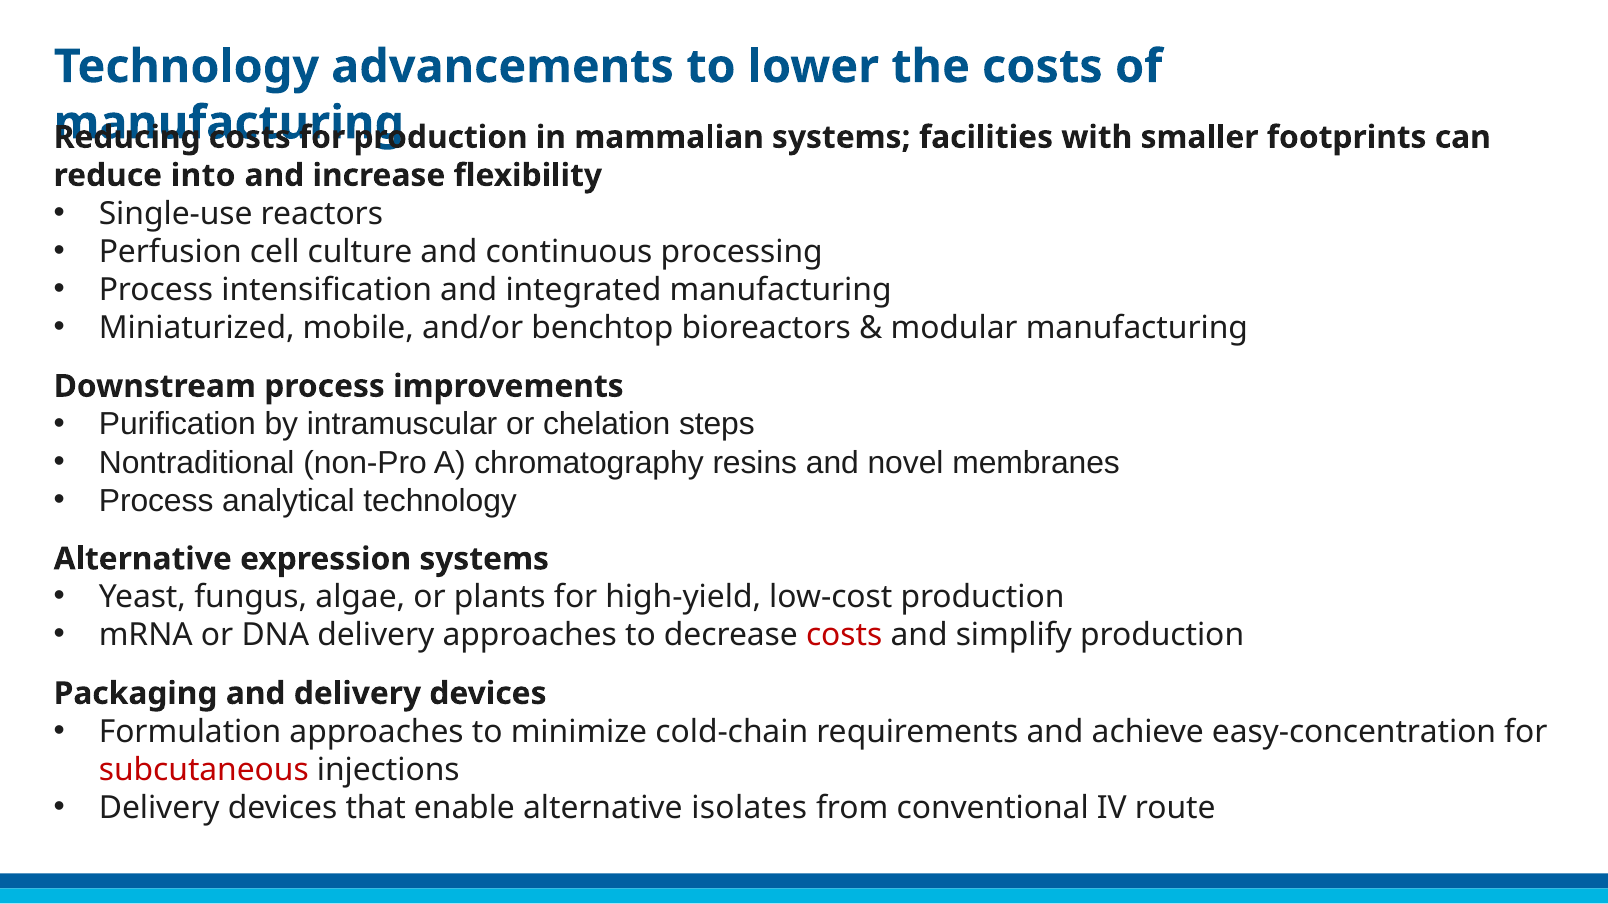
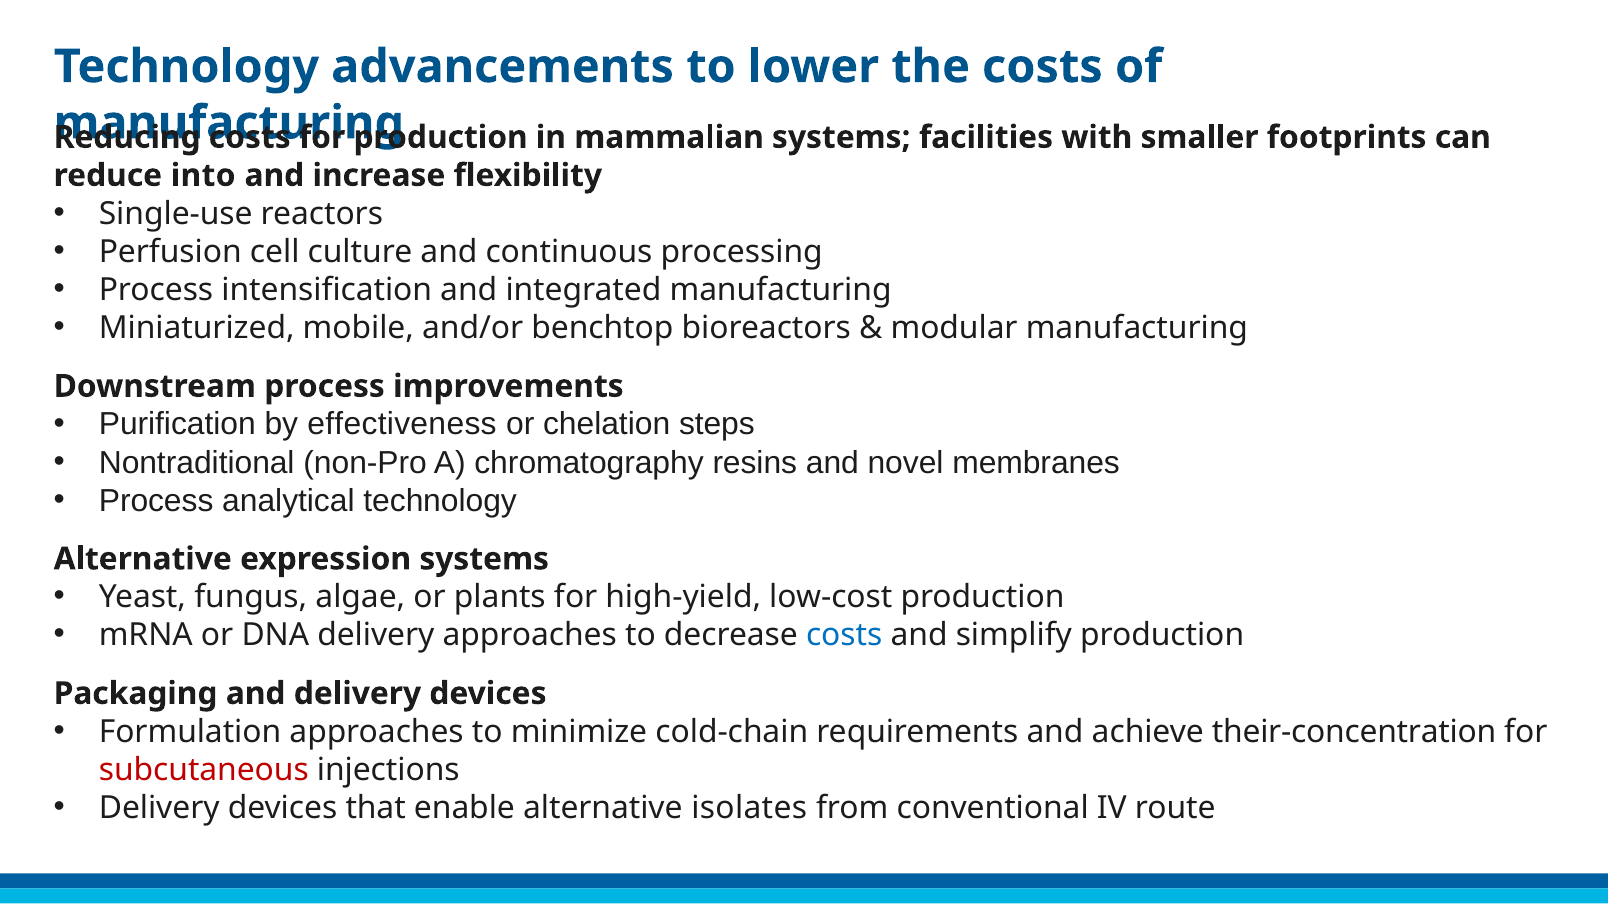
intramuscular: intramuscular -> effectiveness (402, 425)
costs colour: red -> blue (844, 636)
easy-concentration: easy-concentration -> their-concentration (1354, 732)
